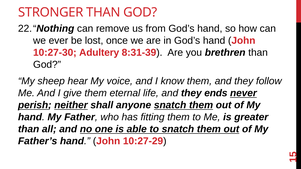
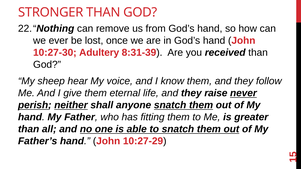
brethren: brethren -> received (225, 53)
ends: ends -> raise (216, 93)
